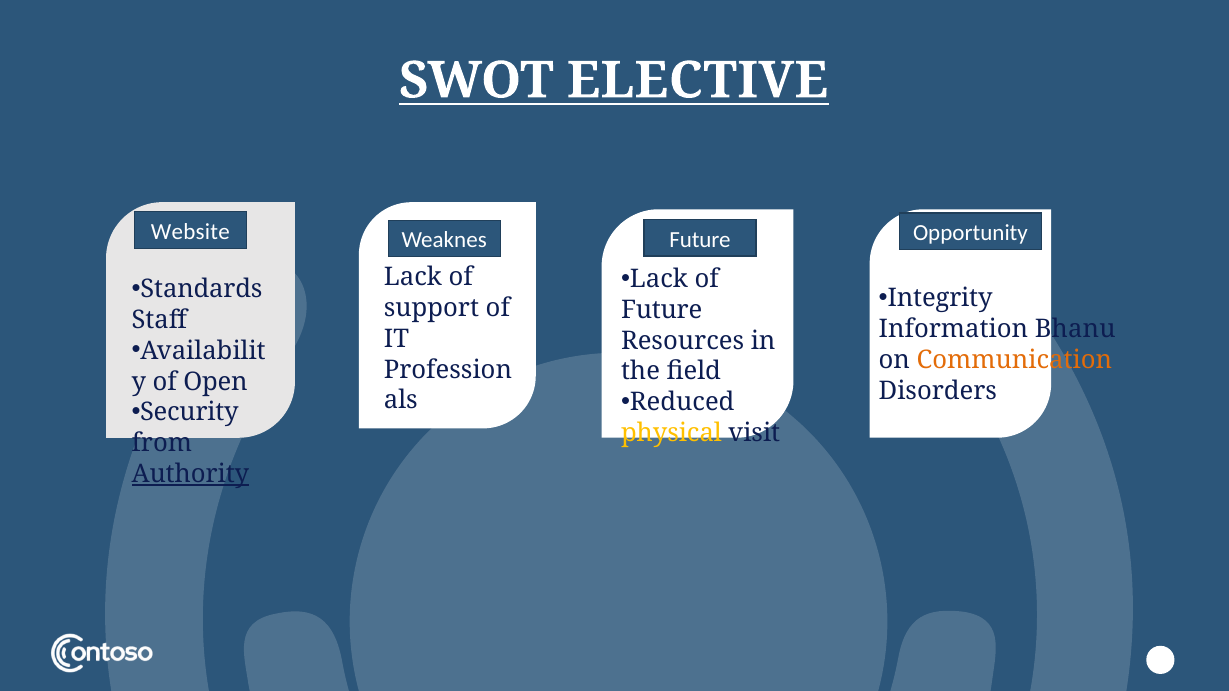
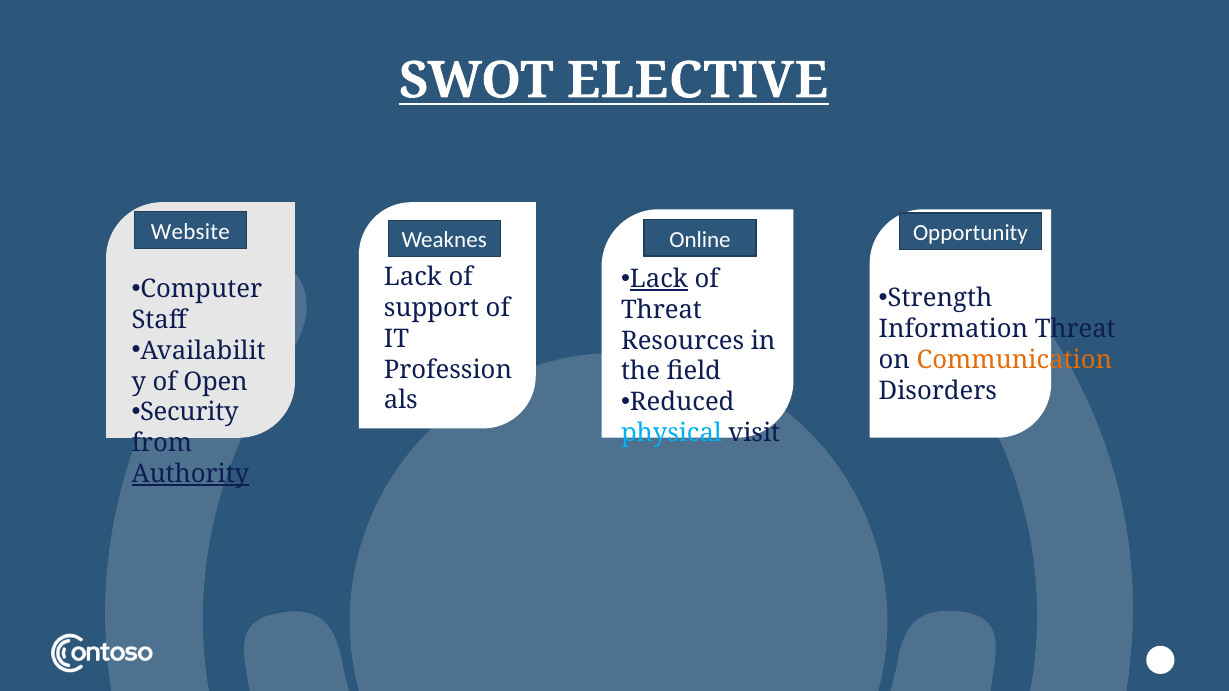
Future: Future -> Online (700, 240)
Lack underline: none -> present (659, 279)
Standards: Standards -> Computer (201, 290)
Integrity: Integrity -> Strength (940, 299)
Future: Future -> Threat (662, 310)
Information Bhanu: Bhanu -> Threat (1075, 329)
physical colour: yellow -> light blue (671, 433)
